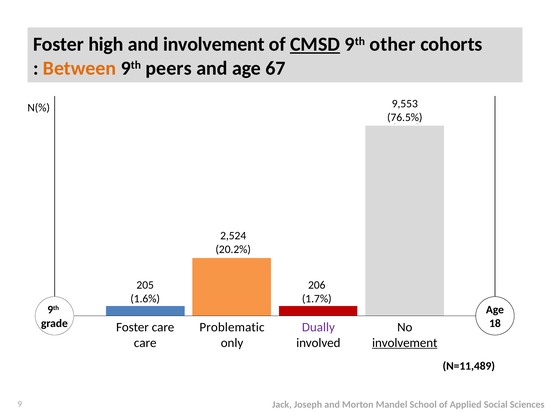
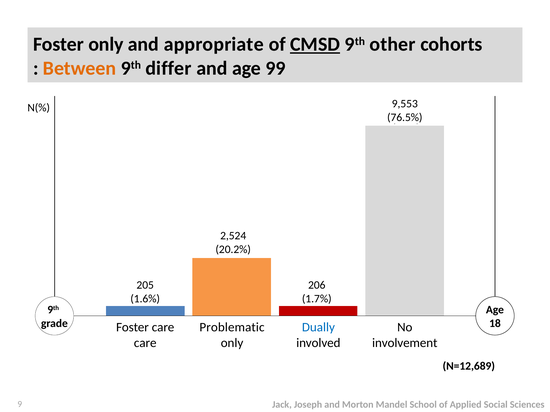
Foster high: high -> only (106, 44)
and involvement: involvement -> appropriate (214, 44)
peers: peers -> differ (169, 68)
67: 67 -> 99 (276, 68)
Dually colour: purple -> blue (318, 328)
involvement underline: present -> none (405, 343)
N=11,489: N=11,489 -> N=12,689 (469, 367)
